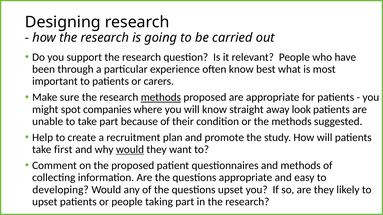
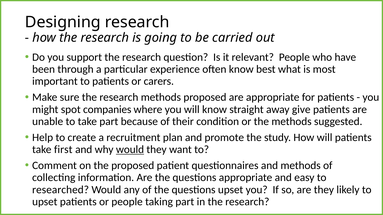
methods underline: present -> none (161, 98)
look: look -> give (301, 110)
developing: developing -> researched (61, 190)
